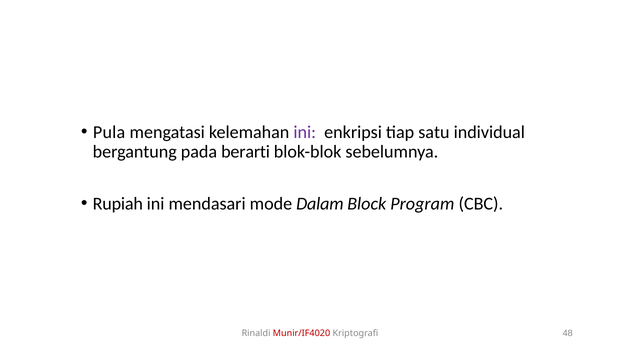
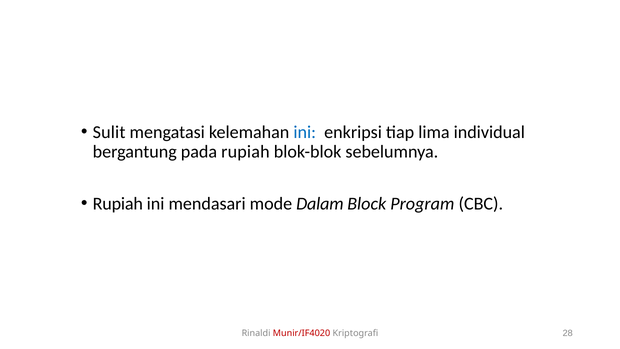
Pula: Pula -> Sulit (109, 132)
ini colour: purple -> blue (305, 132)
satu: satu -> lima (434, 132)
pada berarti: berarti -> rupiah (245, 152)
48: 48 -> 28 (568, 333)
